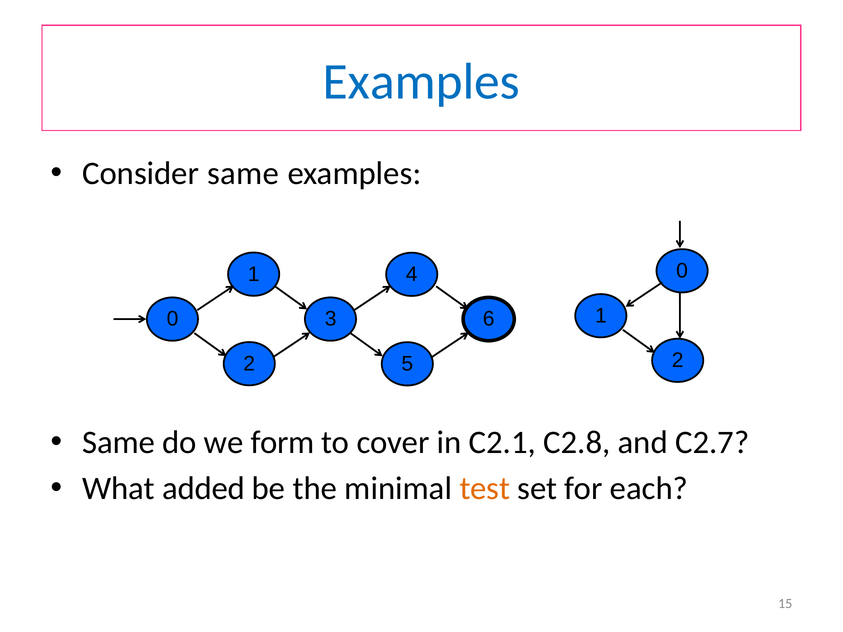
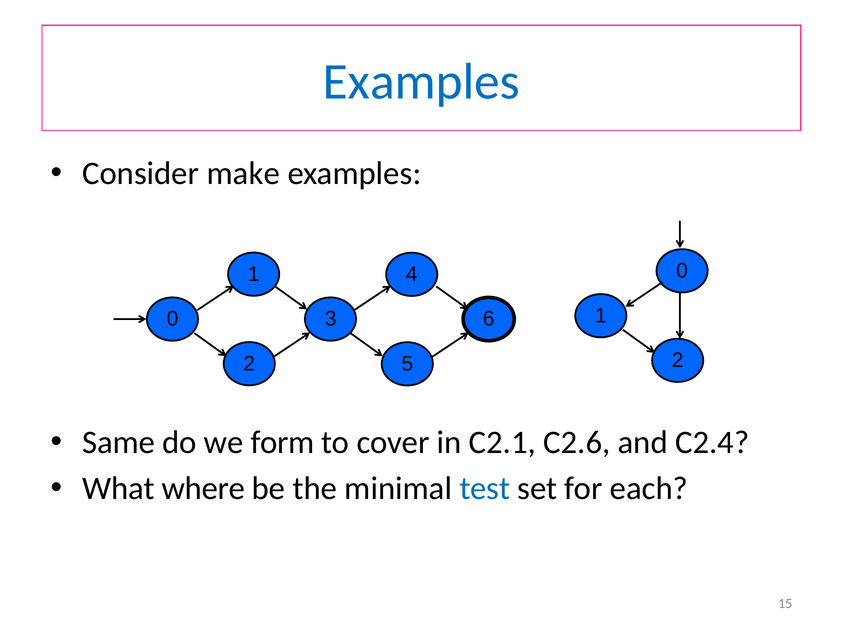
Consider same: same -> make (243, 174)
C2.8: C2.8 -> C2.6 (577, 443)
C2.7: C2.7 -> C2.4 (712, 443)
added: added -> where (204, 489)
test colour: orange -> blue (485, 489)
